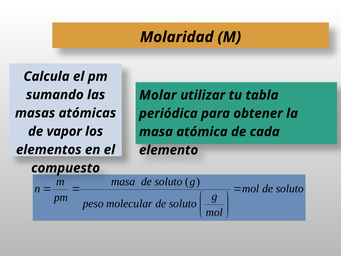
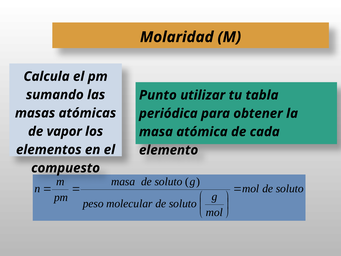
Molar: Molar -> Punto (158, 95)
